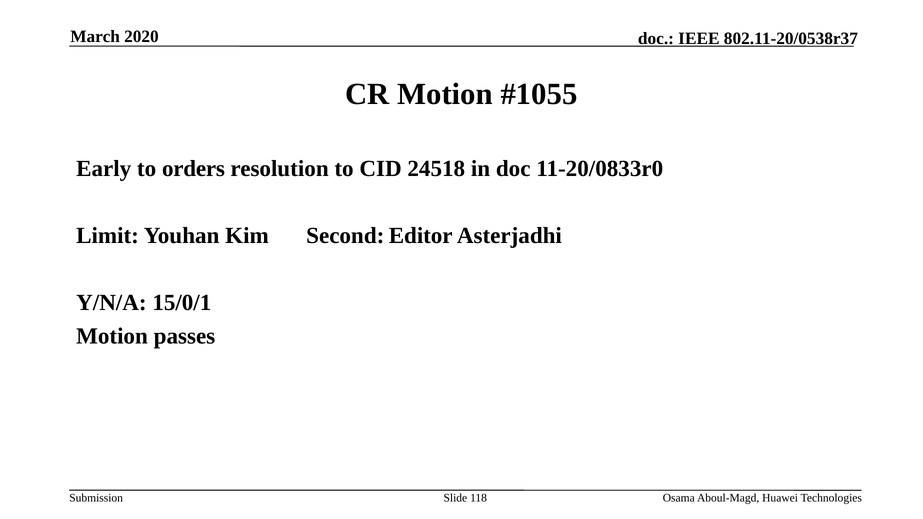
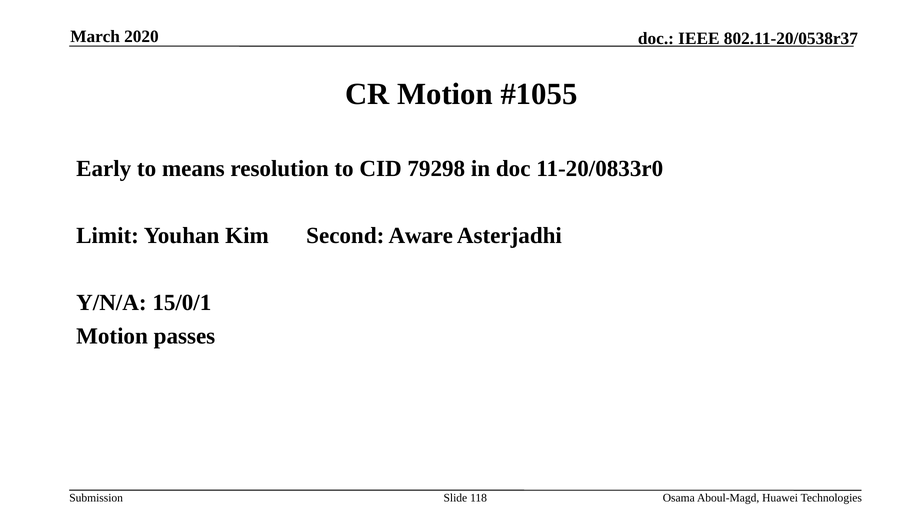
orders: orders -> means (193, 169)
24518: 24518 -> 79298 (436, 169)
Editor: Editor -> Aware (421, 236)
